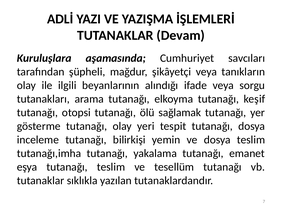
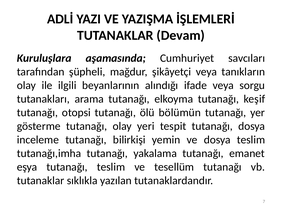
sağlamak: sağlamak -> bölümün (180, 113)
